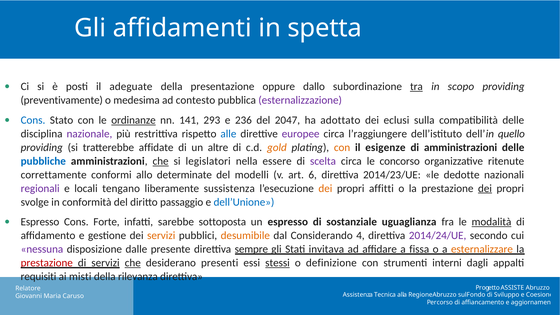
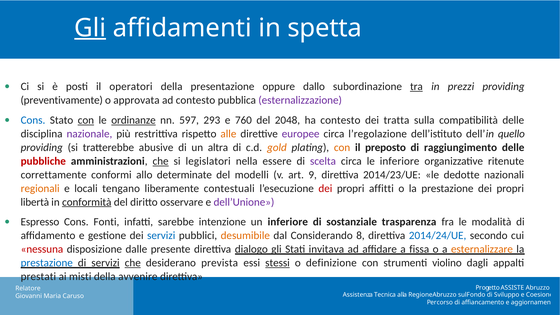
Gli underline: none -> present (90, 28)
adeguate: adeguate -> operatori (131, 87)
scopo: scopo -> prezzi (461, 87)
medesima: medesima -> approvata (136, 100)
con underline: none -> present (86, 120)
141: 141 -> 597 (189, 120)
236: 236 -> 760 (243, 120)
2047: 2047 -> 2048 (287, 120)
ha adottato: adottato -> contesto (340, 120)
eclusi: eclusi -> tratta (396, 120)
alle colour: blue -> orange (228, 134)
l’raggiungere: l’raggiungere -> l’regolazione (378, 134)
affidate: affidate -> abusive (156, 147)
altre: altre -> altra (218, 147)
esigenze: esigenze -> preposto (386, 147)
di amministrazioni: amministrazioni -> raggiungimento (461, 147)
pubbliche colour: blue -> red (43, 161)
le concorso: concorso -> inferiore (400, 161)
6: 6 -> 9 (313, 175)
regionali colour: purple -> orange (40, 188)
sussistenza: sussistenza -> contestuali (229, 188)
dei colour: orange -> red (325, 188)
dei underline: present -> none (485, 188)
svolge: svolge -> libertà (35, 202)
conformità underline: none -> present (87, 202)
passaggio: passaggio -> osservare (182, 202)
dell’Unione colour: blue -> purple (244, 202)
Forte: Forte -> Fonti (106, 222)
sottoposta: sottoposta -> intenzione (222, 222)
un espresso: espresso -> inferiore (288, 222)
uguaglianza: uguaglianza -> trasparenza (409, 222)
modalità underline: present -> none (491, 222)
servizi colour: orange -> blue (161, 236)
4: 4 -> 8 (360, 236)
2014/24/UE colour: purple -> blue (438, 236)
nessuna colour: purple -> red (42, 249)
sempre: sempre -> dialogo (251, 249)
prestazione colour: red -> blue (47, 263)
presenti: presenti -> prevista (220, 263)
interni: interni -> violino (447, 263)
requisiti: requisiti -> prestati (38, 277)
rilevanza: rilevanza -> avvenire (138, 277)
